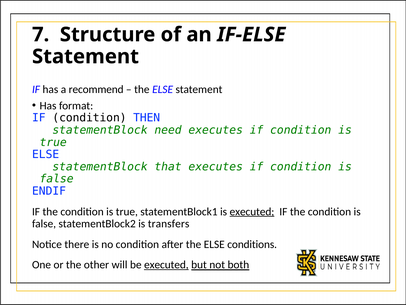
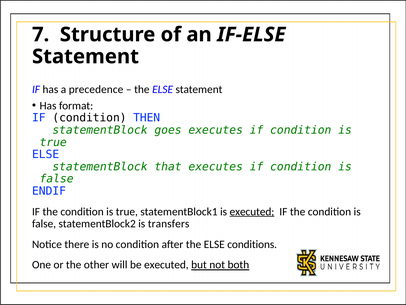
recommend: recommend -> precedence (96, 89)
need: need -> goes (168, 130)
executed underline: present -> none (166, 264)
